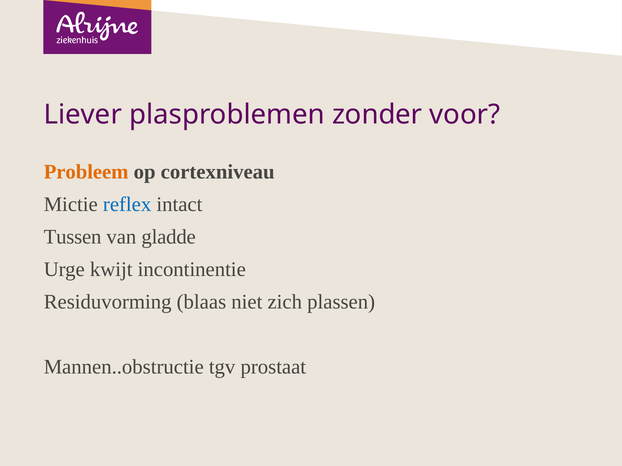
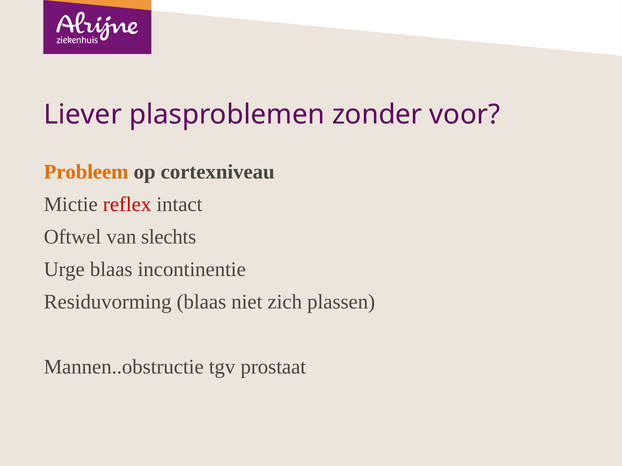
reflex colour: blue -> red (127, 205)
Tussen: Tussen -> Oftwel (72, 237)
gladde: gladde -> slechts (169, 237)
Urge kwijt: kwijt -> blaas (111, 270)
